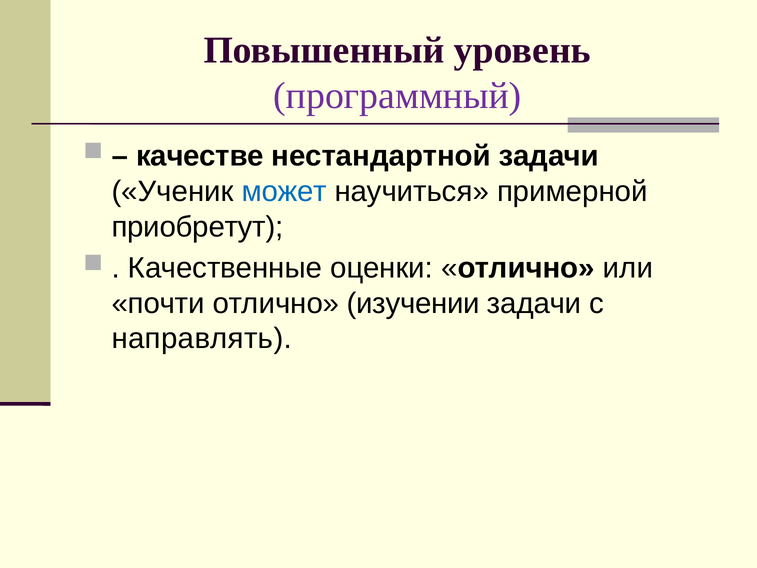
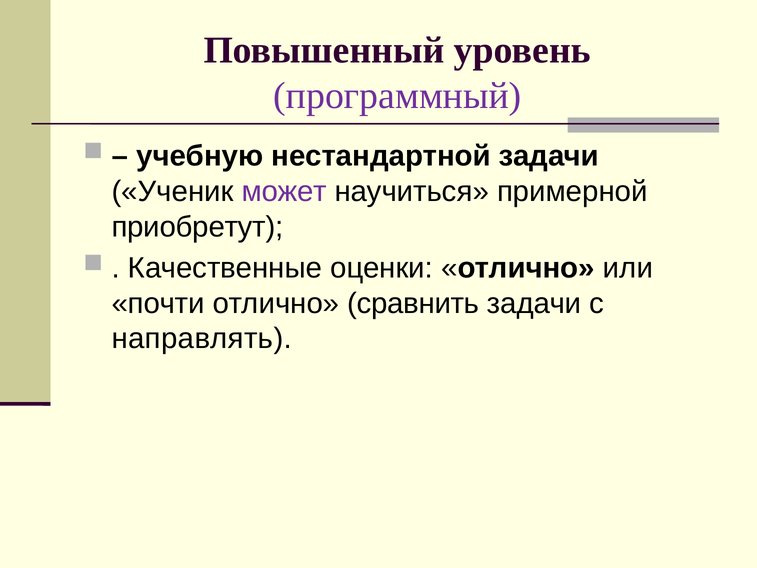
качестве: качестве -> учебную (200, 156)
может colour: blue -> purple (284, 191)
изучении: изучении -> сравнить (413, 303)
